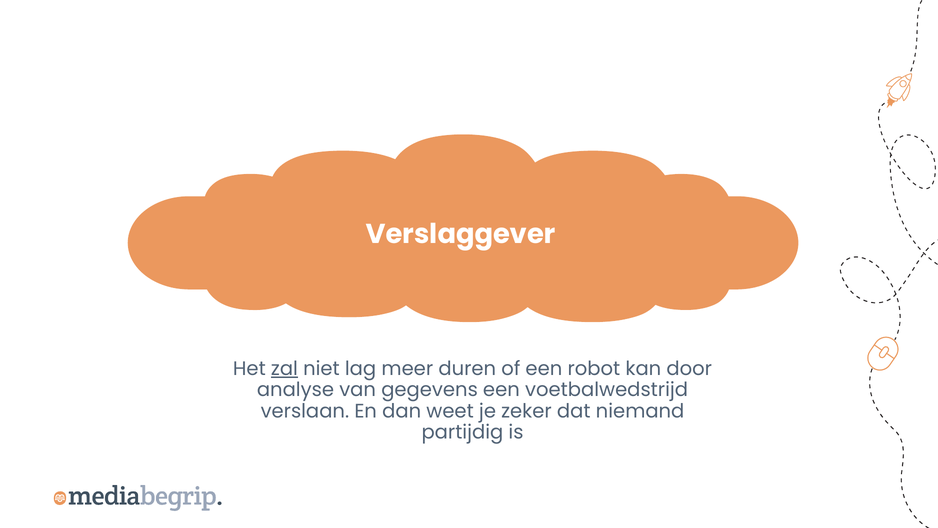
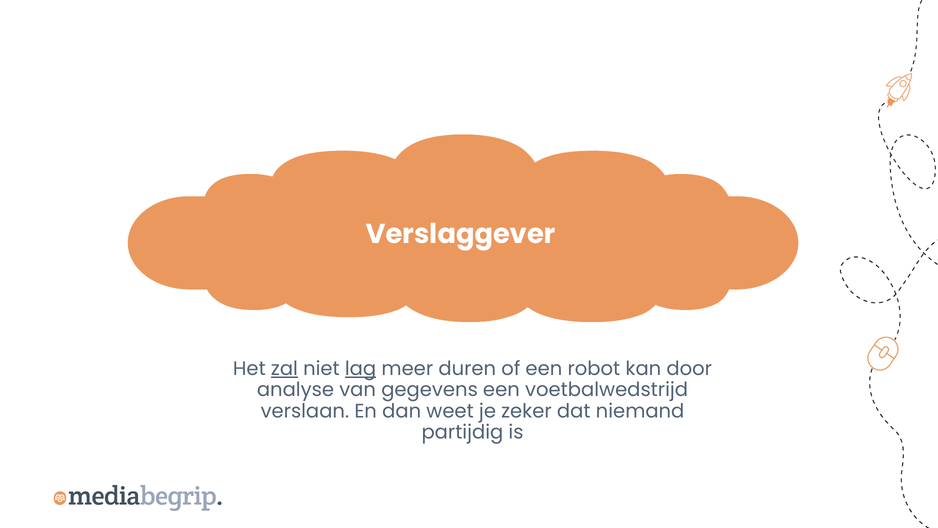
lag underline: none -> present (361, 369)
